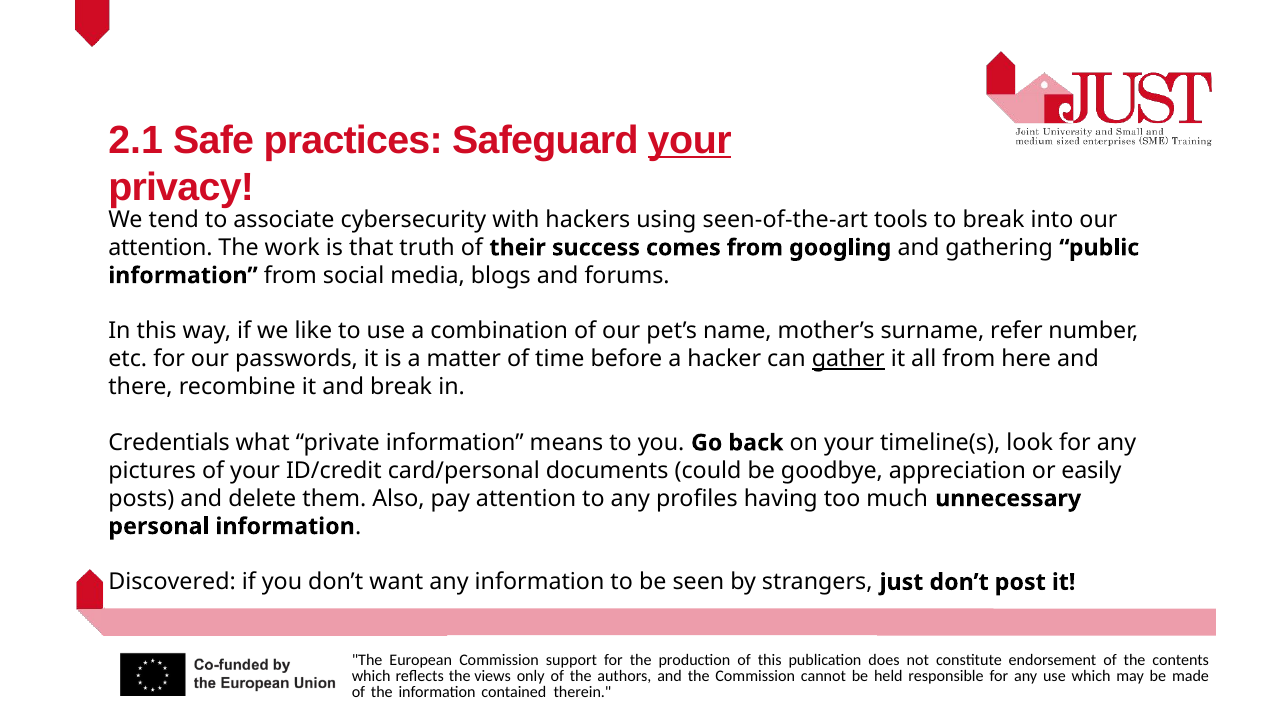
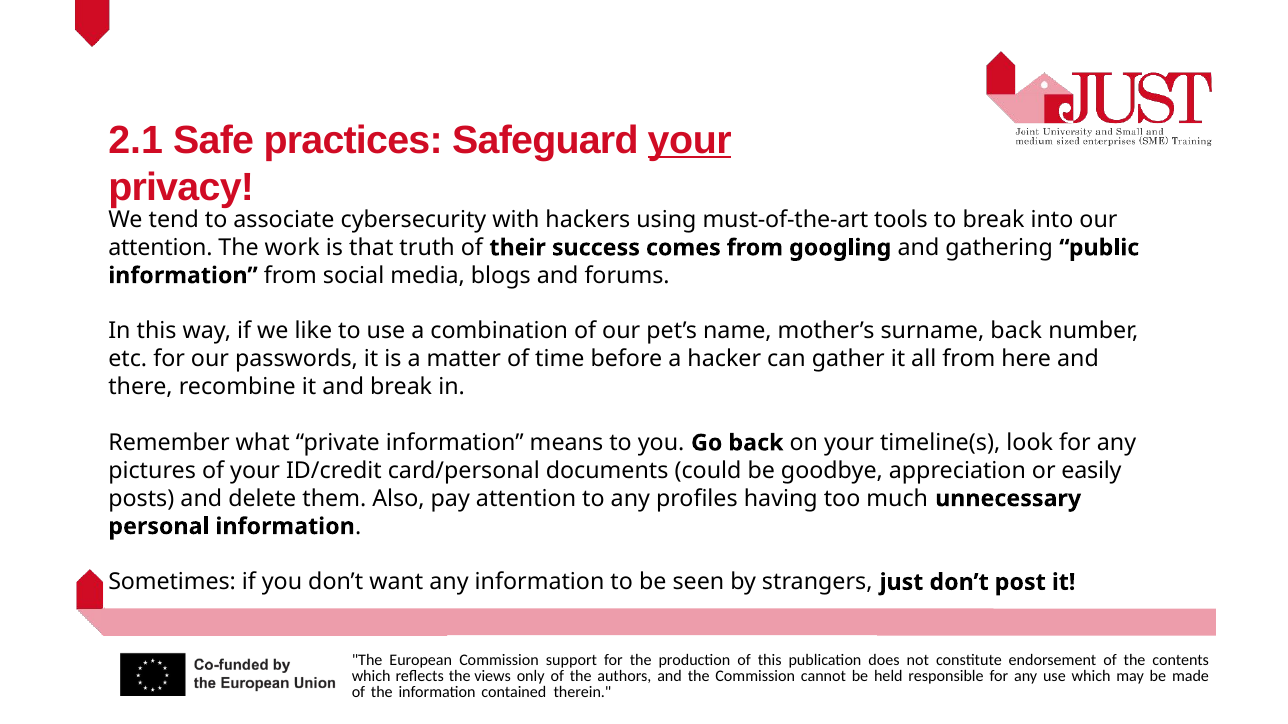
seen-of-the-art: seen-of-the-art -> must-of-the-art (785, 220)
surname refer: refer -> back (1016, 332)
gather underline: present -> none (848, 359)
Credentials: Credentials -> Remember (169, 443)
Discovered: Discovered -> Sometimes (172, 583)
